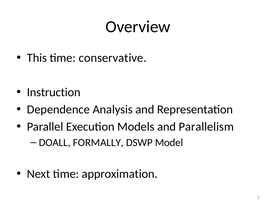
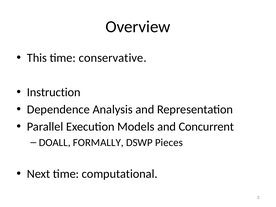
Parallelism: Parallelism -> Concurrent (206, 127)
Model: Model -> Pieces (169, 142)
approximation: approximation -> computational (120, 174)
